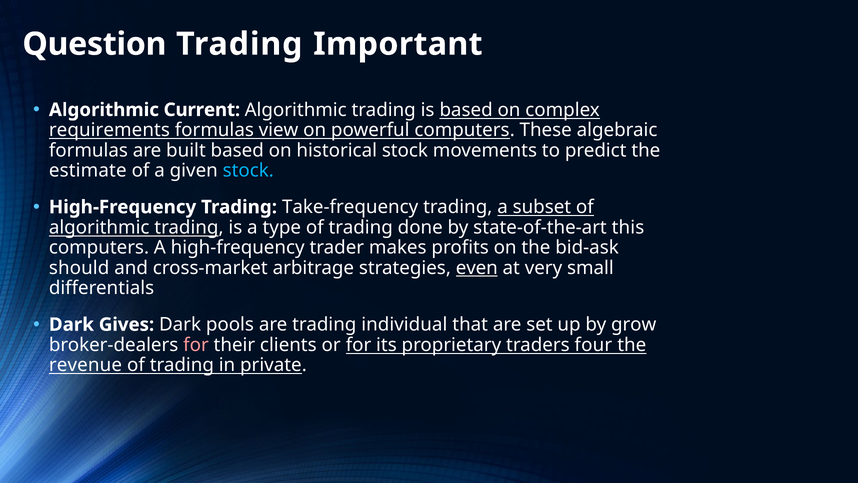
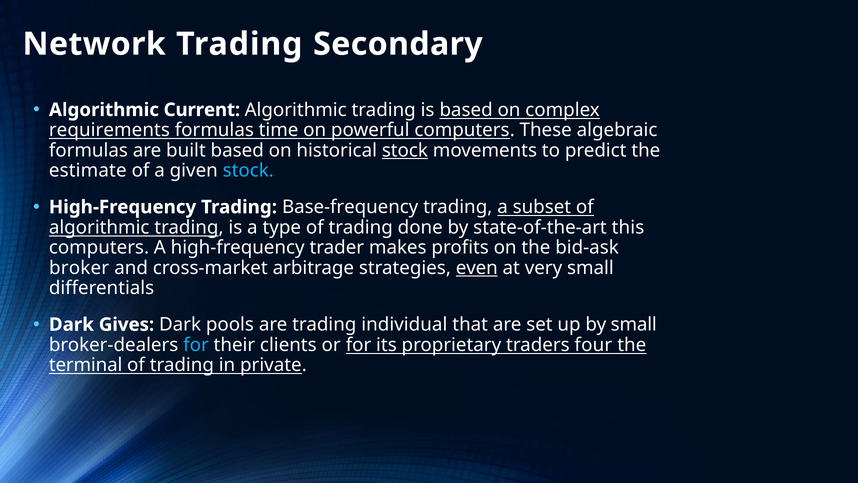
Question: Question -> Network (94, 44)
Important: Important -> Secondary (398, 44)
view: view -> time (279, 130)
stock underline: none -> present (405, 150)
Take-frequency: Take-frequency -> Base-frequency (350, 207)
should: should -> broker (79, 268)
by grow: grow -> small (634, 324)
for colour: pink -> light blue (196, 345)
revenue: revenue -> terminal (86, 365)
